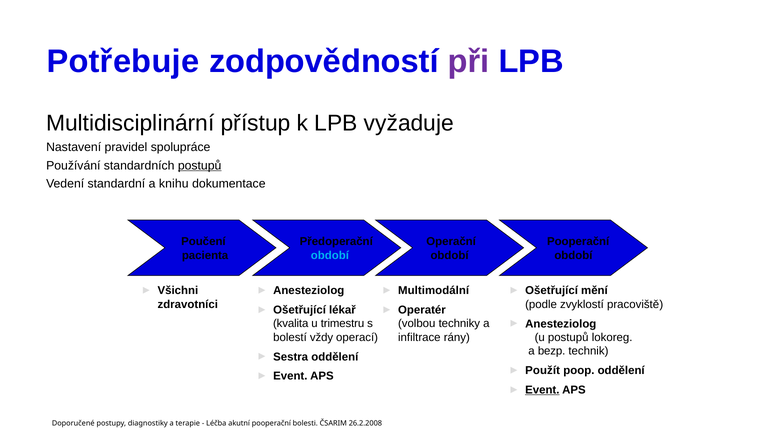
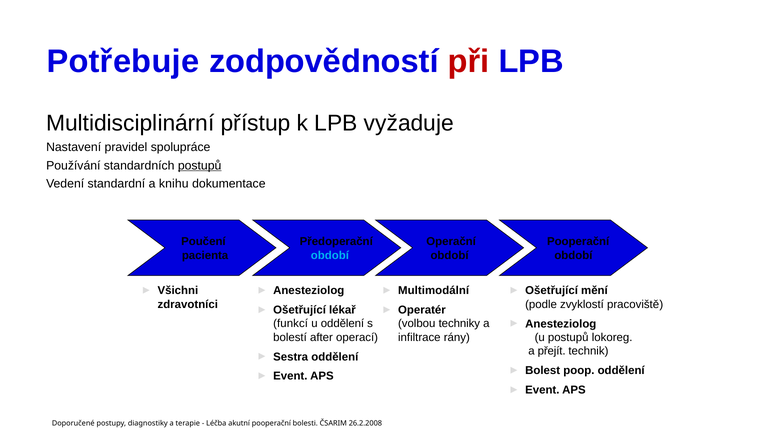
při colour: purple -> red (469, 62)
kvalita: kvalita -> funkcí (291, 324)
u trimestru: trimestru -> oddělení (342, 324)
vždy: vždy -> after (321, 338)
bezp: bezp -> přejít (552, 352)
Použít: Použít -> Bolest (543, 371)
Event underline: present -> none (542, 390)
